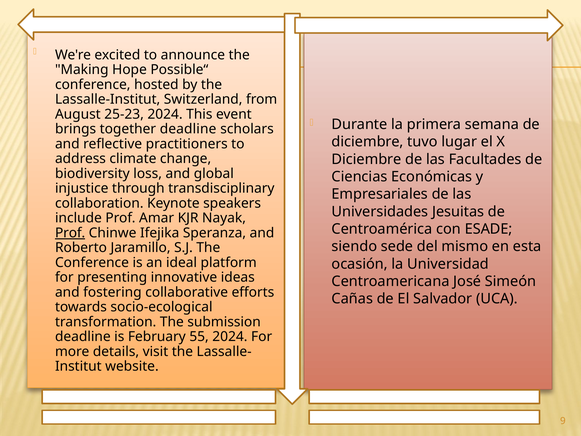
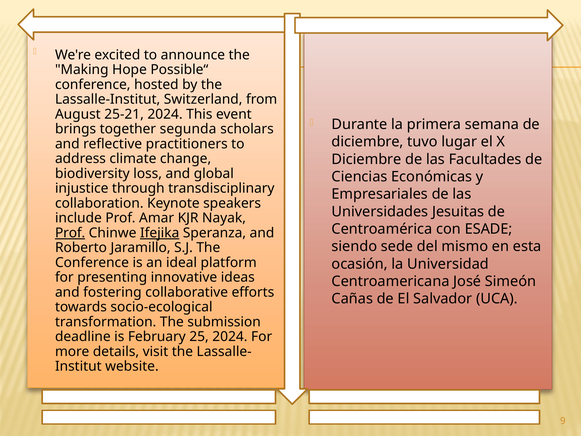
25-23: 25-23 -> 25-21 (124, 114)
together deadline: deadline -> segunda (188, 129)
Ifejika underline: none -> present (160, 233)
55: 55 -> 25 (199, 337)
